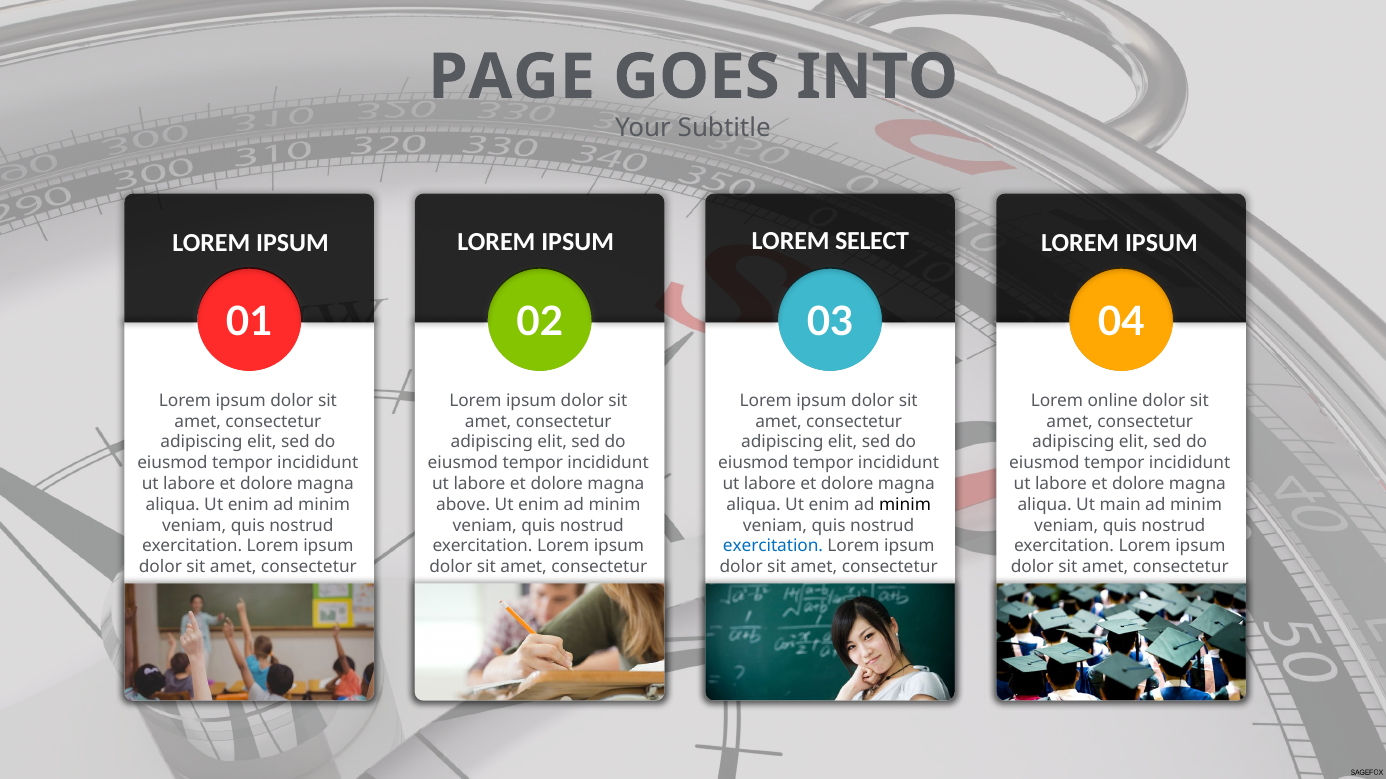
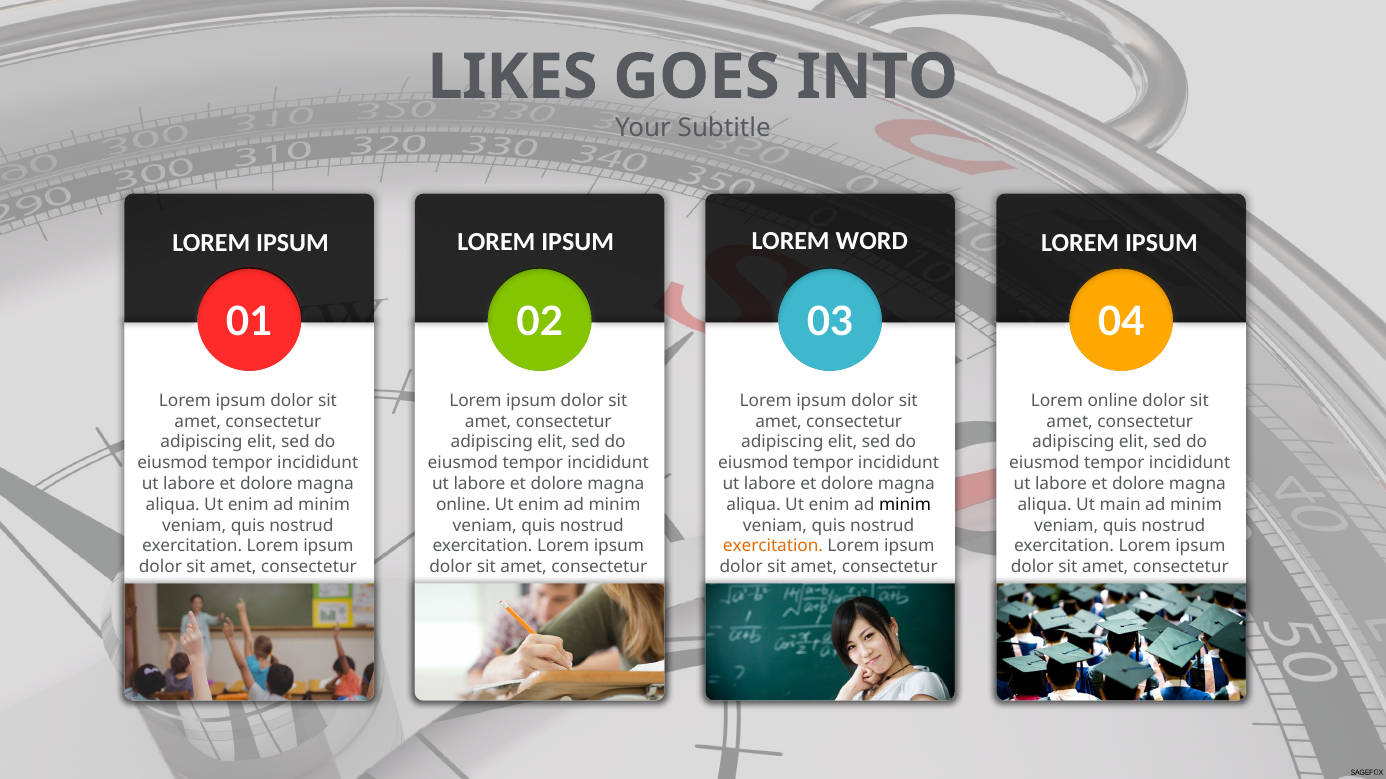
PAGE: PAGE -> LIKES (512, 77)
SELECT: SELECT -> WORD (872, 242)
above: above -> online (463, 505)
exercitation colour: blue -> orange (773, 547)
